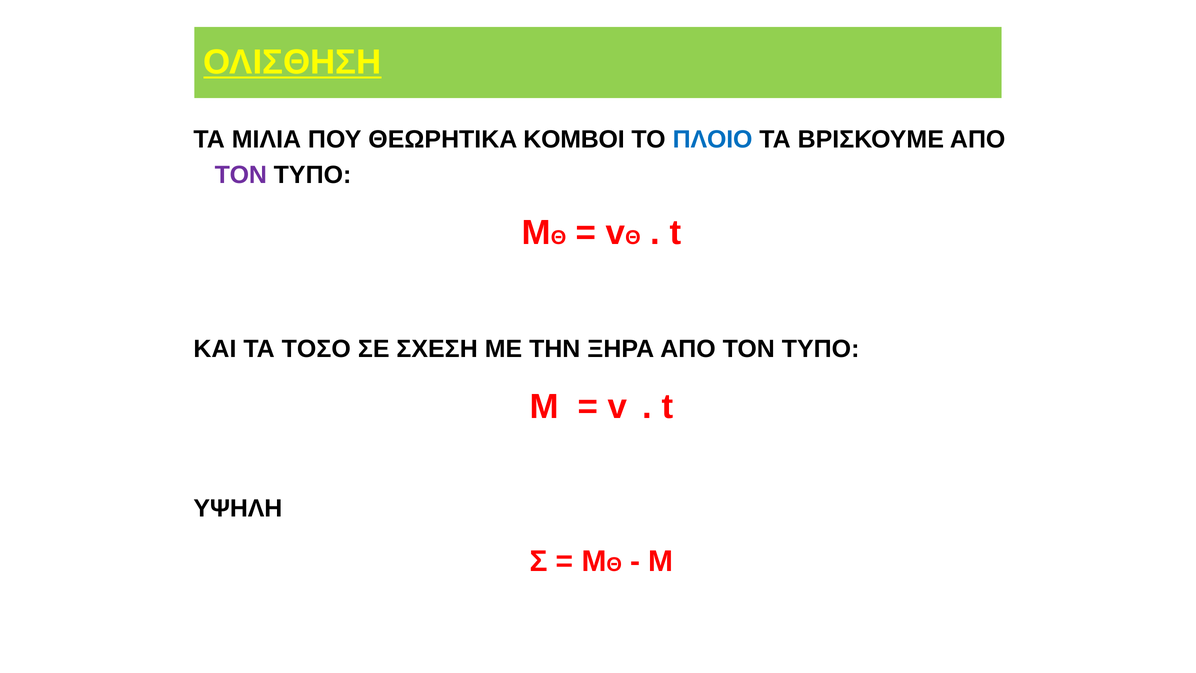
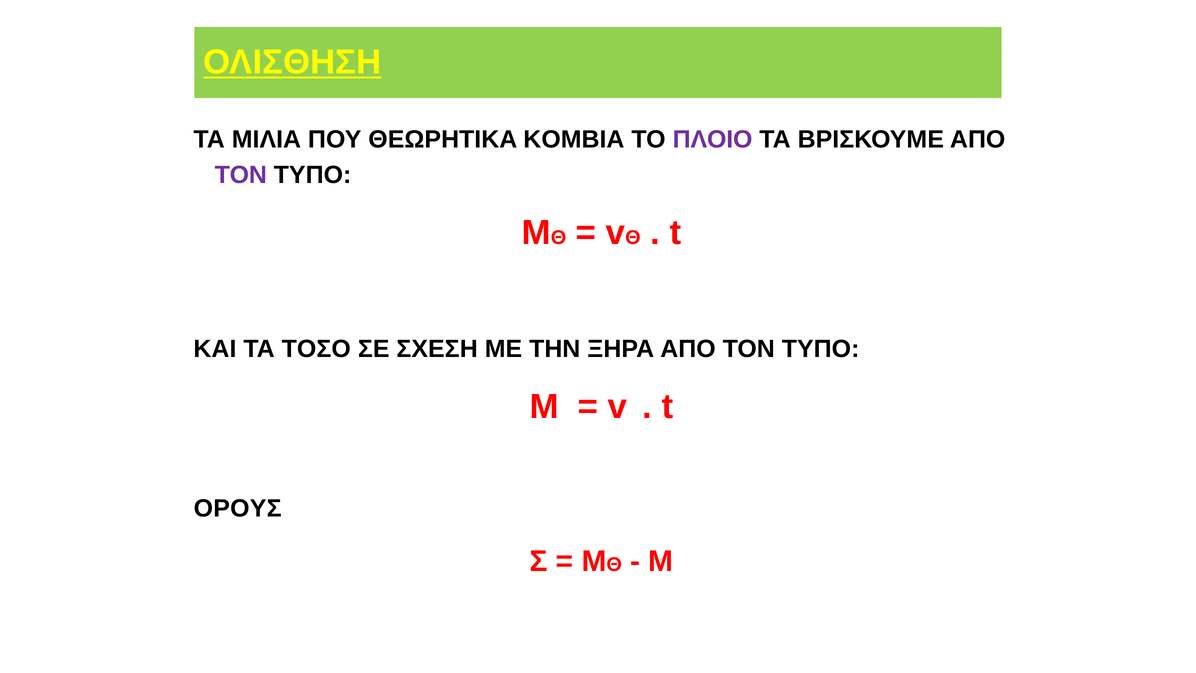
ΚΟΜΒΟΙ: ΚΟΜΒΟΙ -> KOMBIA (574, 139)
ΠΛΟΙΟ colour: blue -> purple (713, 139)
ΥΨΗΛΗ: ΥΨΗΛΗ -> ΟΡΟΥΣ (238, 508)
